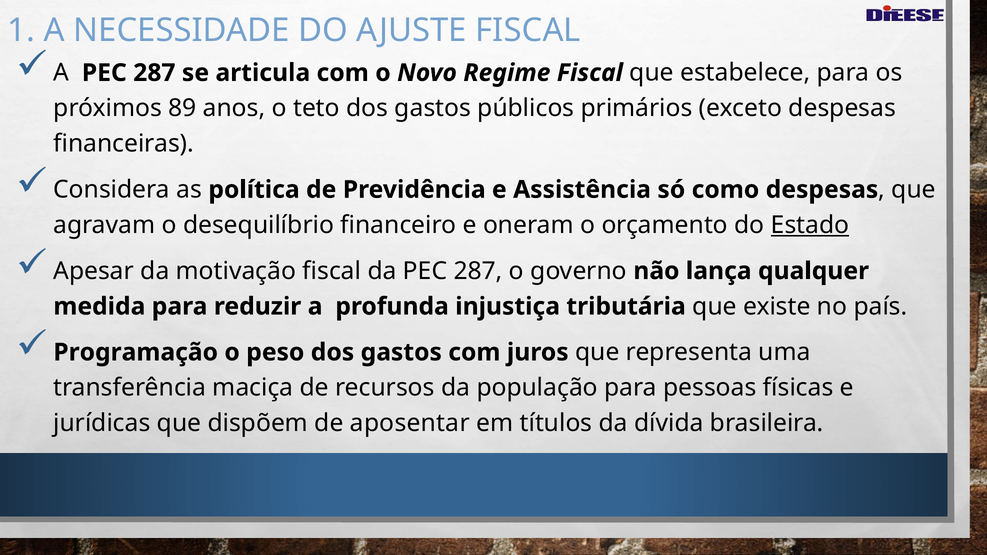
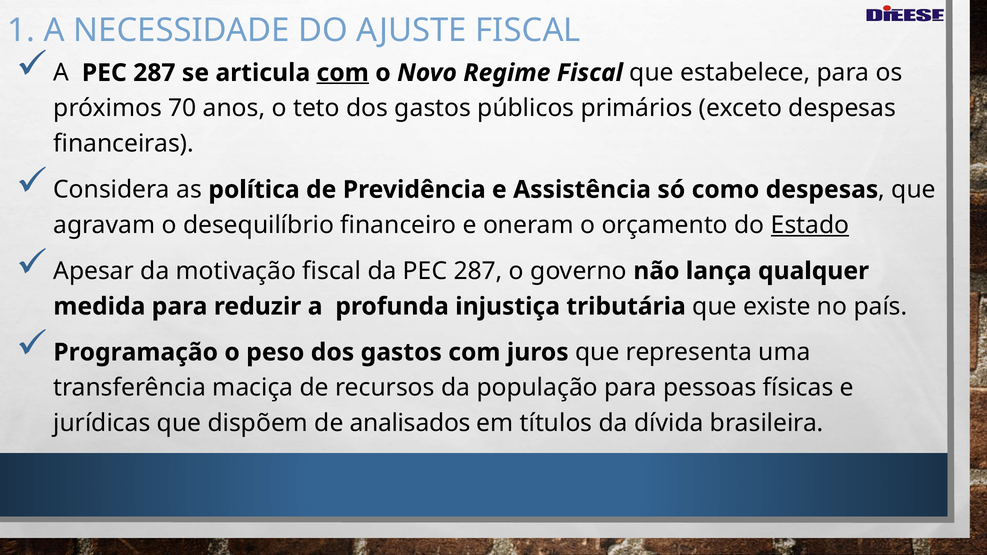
com underline: none -> present (343, 73)
89: 89 -> 70 (182, 108)
aposentar: aposentar -> analisados (410, 423)
